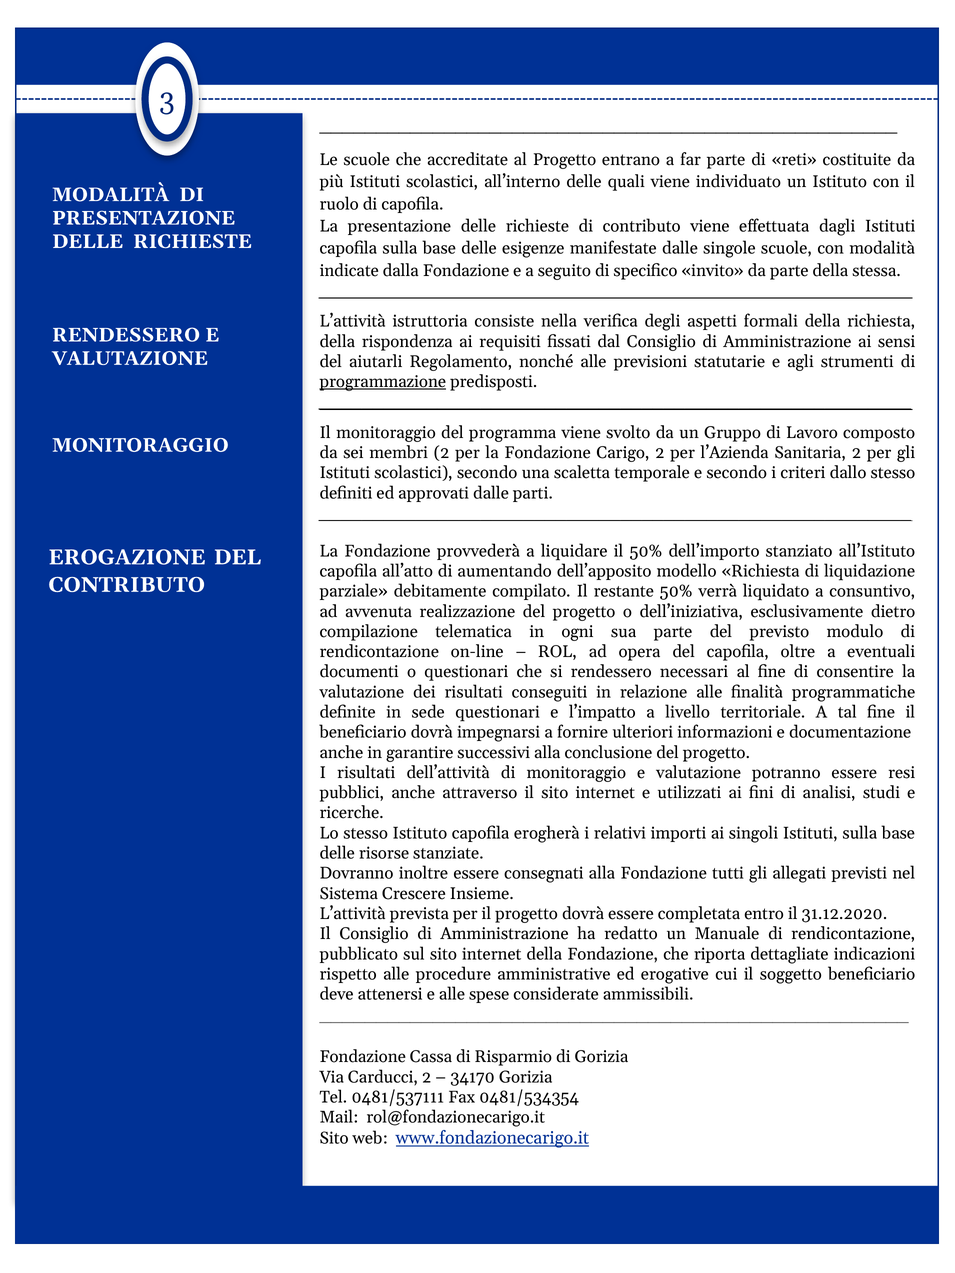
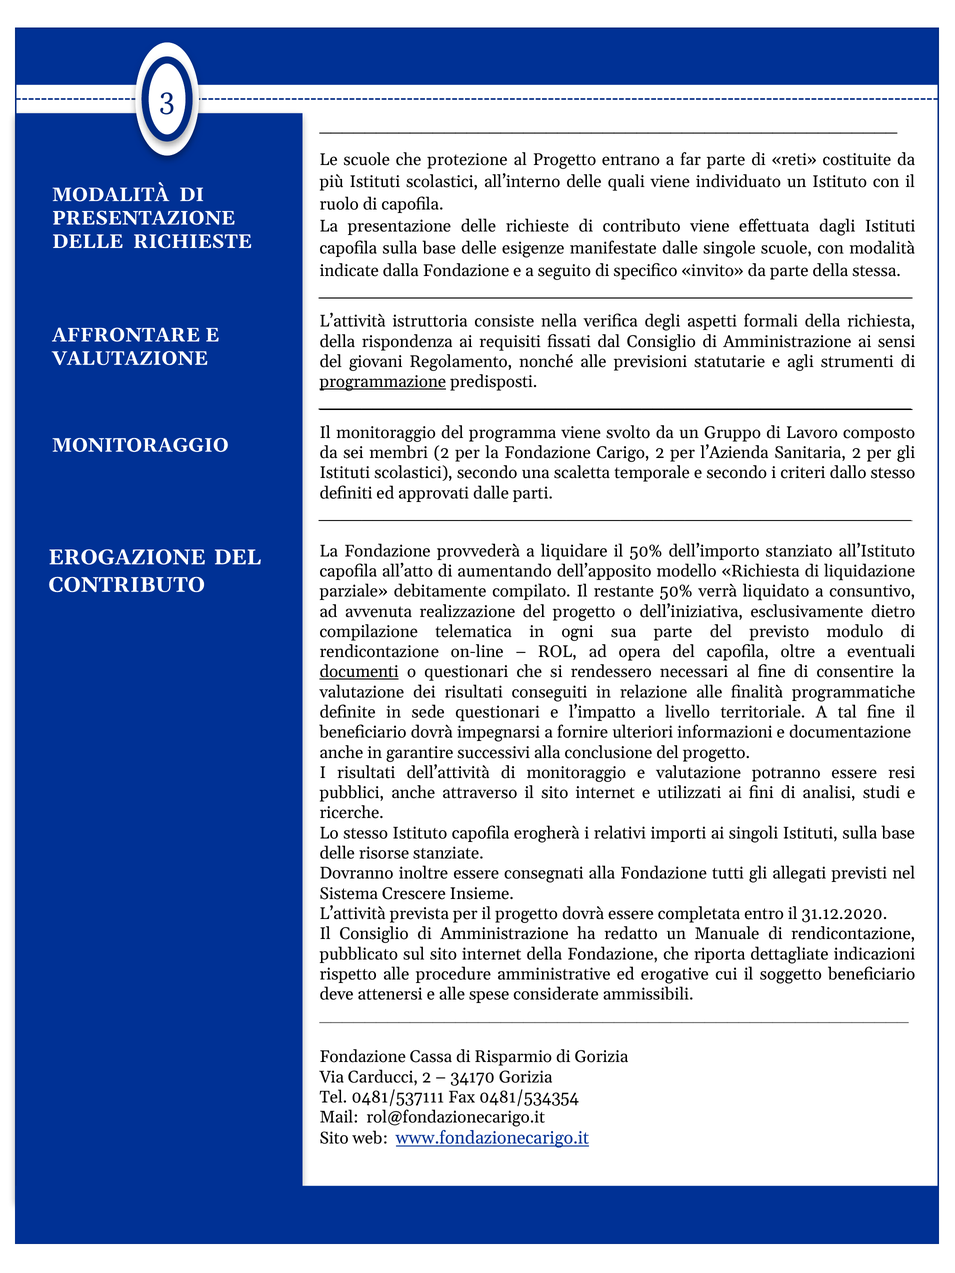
accreditate: accreditate -> protezione (467, 160)
RENDESSERO: RENDESSERO -> AFFRONTARE (126, 335)
aiutarli: aiutarli -> giovani (376, 362)
documenti underline: none -> present (359, 672)
